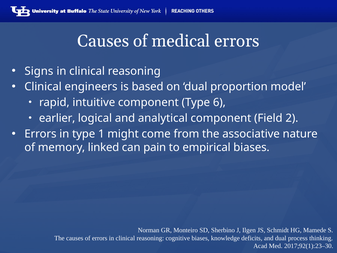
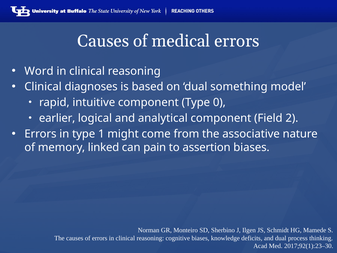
Signs: Signs -> Word (39, 71)
engineers: engineers -> diagnoses (91, 87)
proportion: proportion -> something (239, 87)
6: 6 -> 0 (219, 102)
empirical: empirical -> assertion (207, 147)
